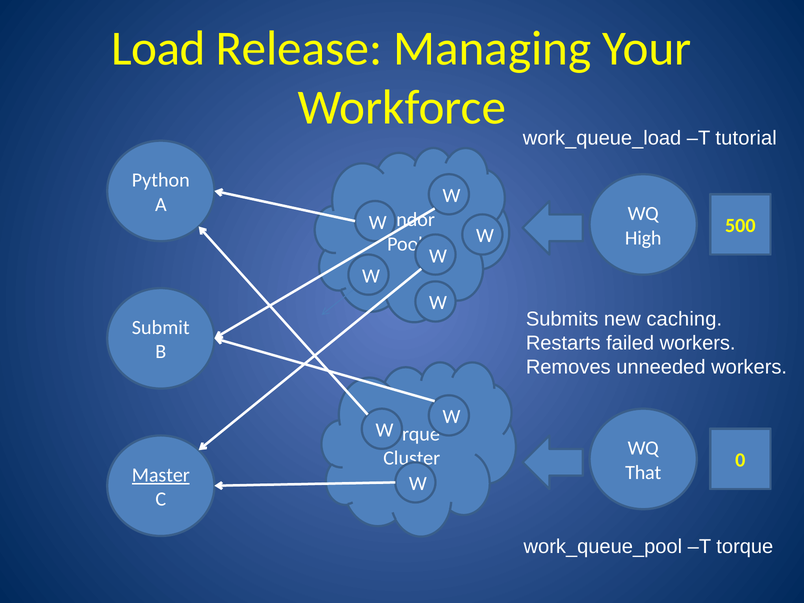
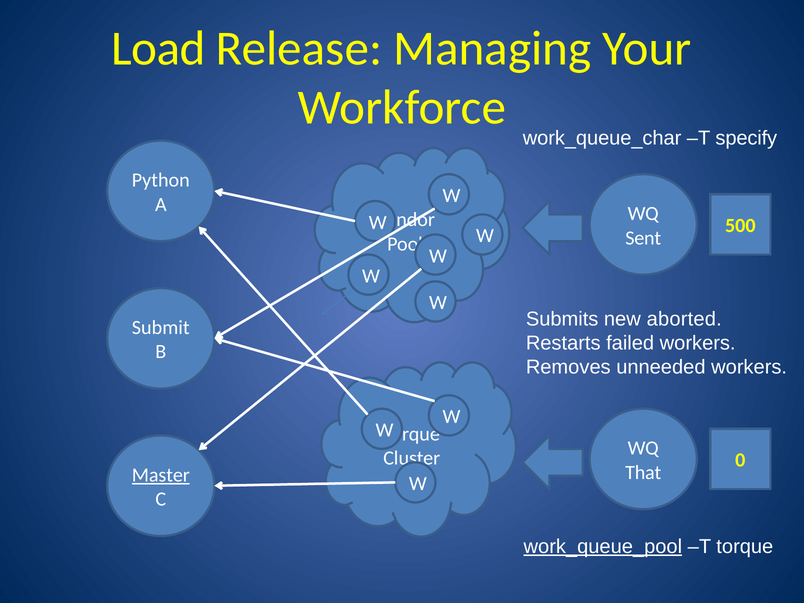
work_queue_load: work_queue_load -> work_queue_char (602, 138)
tutorial: tutorial -> specify (746, 138)
High: High -> Sent (643, 238)
caching: caching -> aborted (684, 319)
work_queue_pool underline: none -> present (603, 547)
